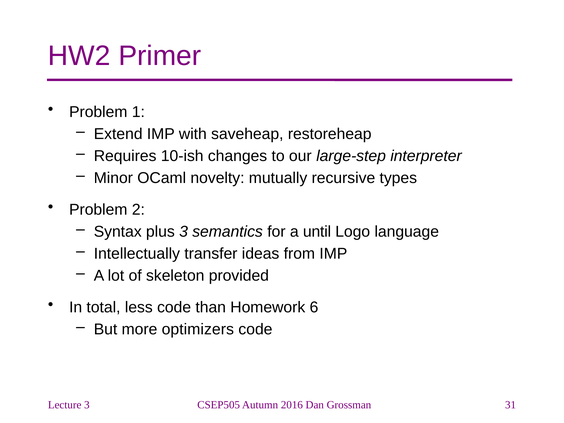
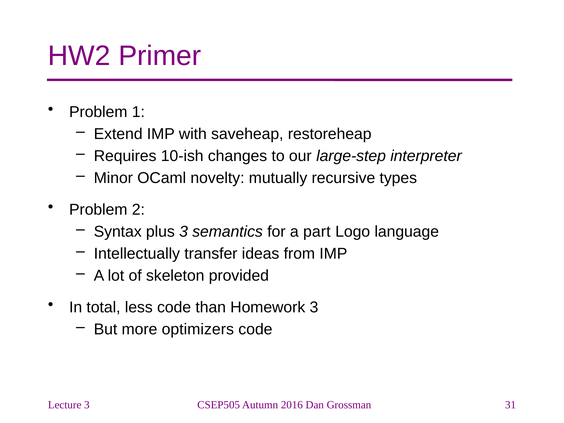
until: until -> part (317, 232)
Homework 6: 6 -> 3 (314, 307)
